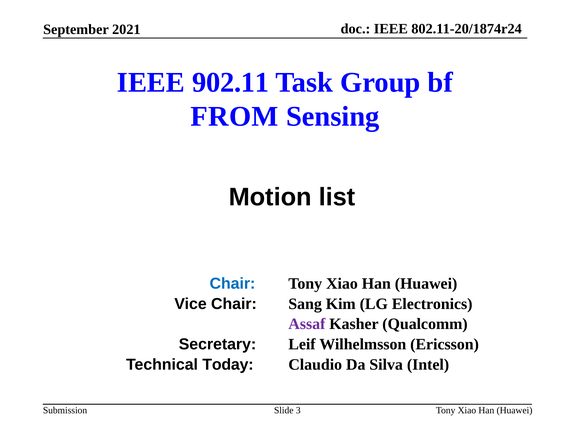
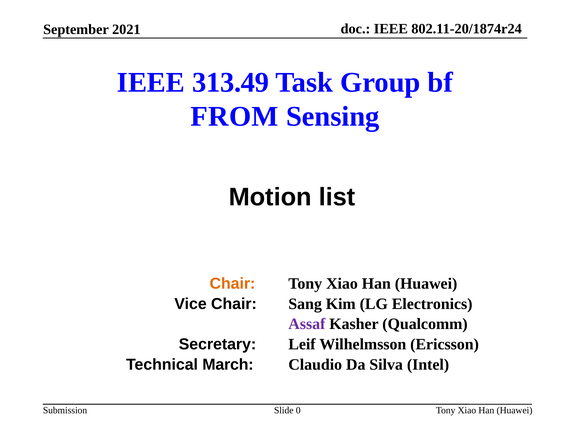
902.11: 902.11 -> 313.49 (231, 82)
Chair colour: blue -> orange (233, 283)
Today: Today -> March (228, 364)
3: 3 -> 0 (298, 410)
